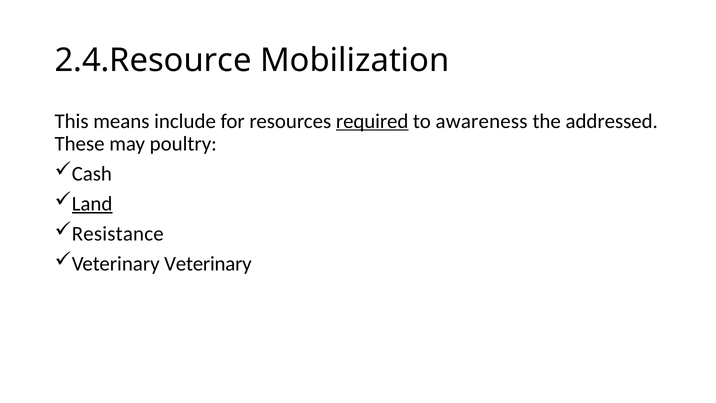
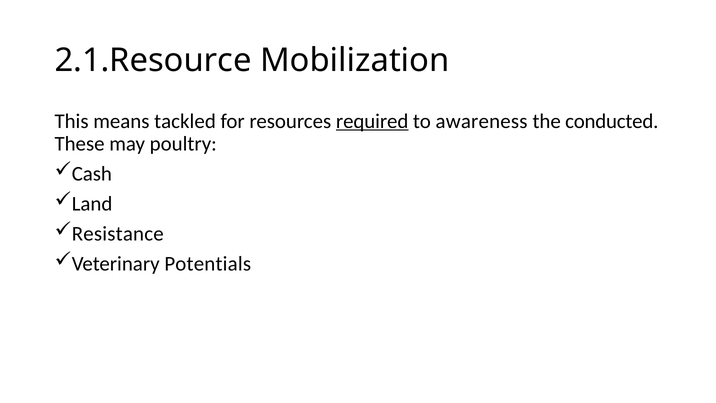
2.4.Resource: 2.4.Resource -> 2.1.Resource (153, 60)
include: include -> tackled (185, 121)
addressed: addressed -> conducted (612, 121)
Land underline: present -> none (92, 204)
Veterinary Veterinary: Veterinary -> Potentials (208, 264)
